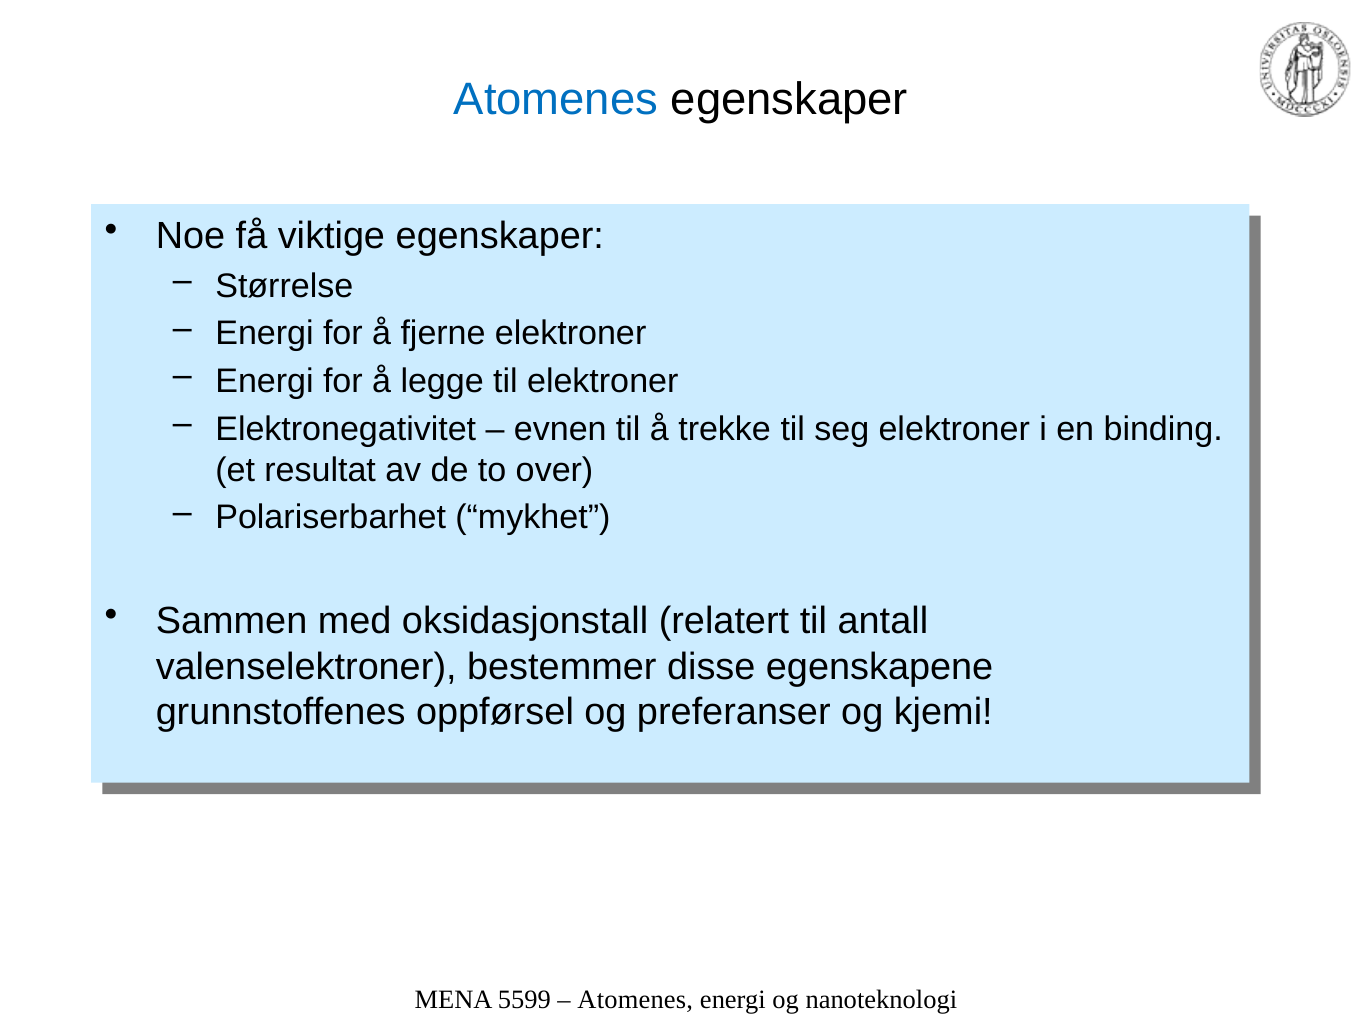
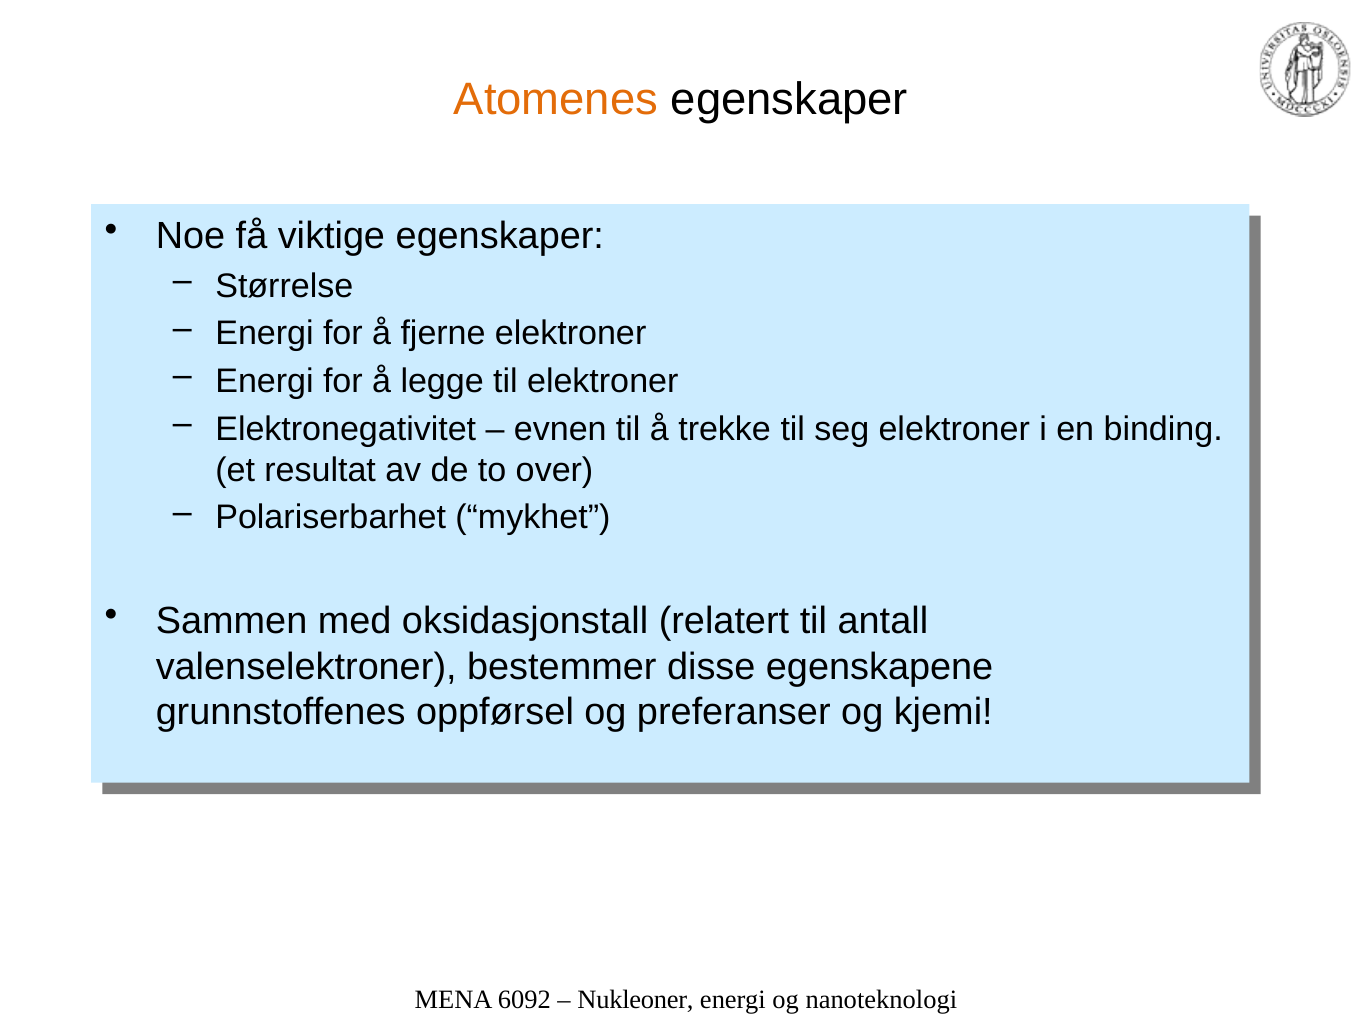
Atomenes colour: blue -> orange (556, 100)
5599: 5599 -> 6092 (524, 1001)
Atomenes: Atomenes -> Nukleoner (635, 1001)
